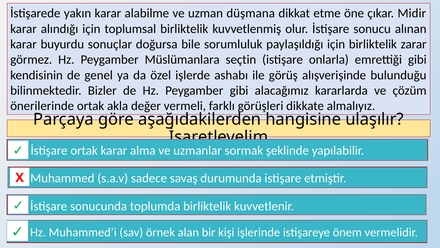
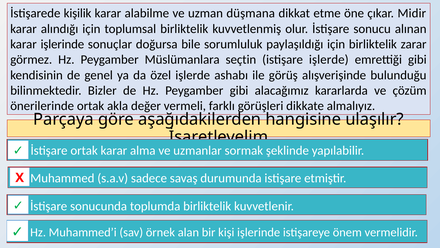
yakın: yakın -> kişilik (78, 13)
karar buyurdu: buyurdu -> işlerinde (62, 44)
istişare onlarla: onlarla -> işlerde (329, 60)
